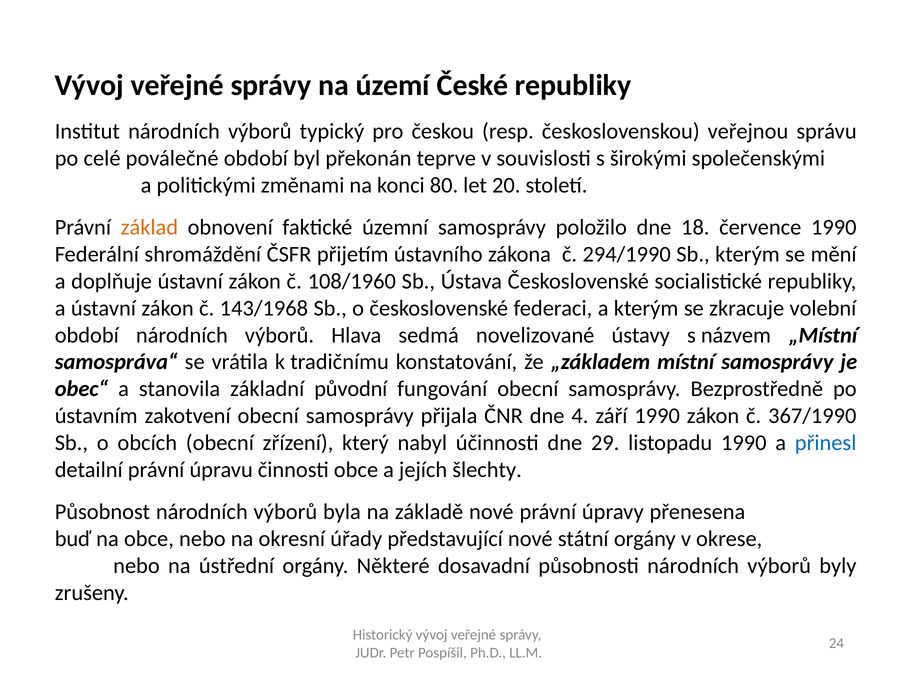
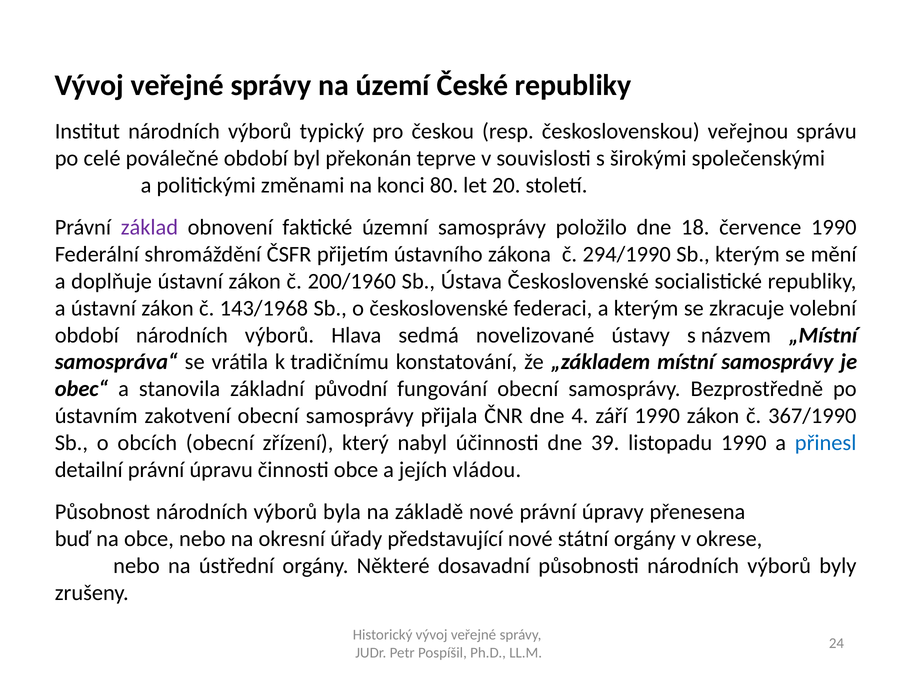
základ colour: orange -> purple (149, 227)
108/1960: 108/1960 -> 200/1960 (352, 281)
29: 29 -> 39 (605, 443)
šlechty: šlechty -> vládou (487, 470)
